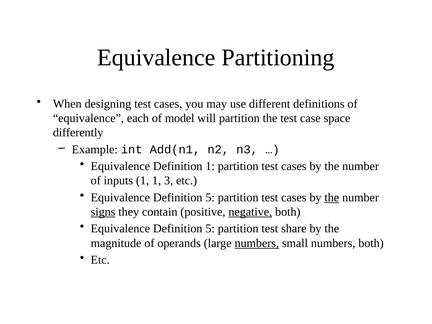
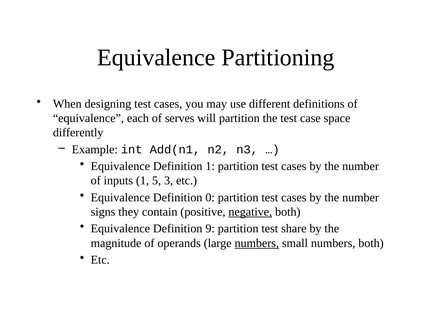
model: model -> serves (180, 118)
1 1: 1 -> 5 (157, 181)
5: 5 -> 0 (210, 197)
the underline: present -> none (332, 197)
signs underline: present -> none (103, 212)
5: 5 -> 9 (210, 229)
